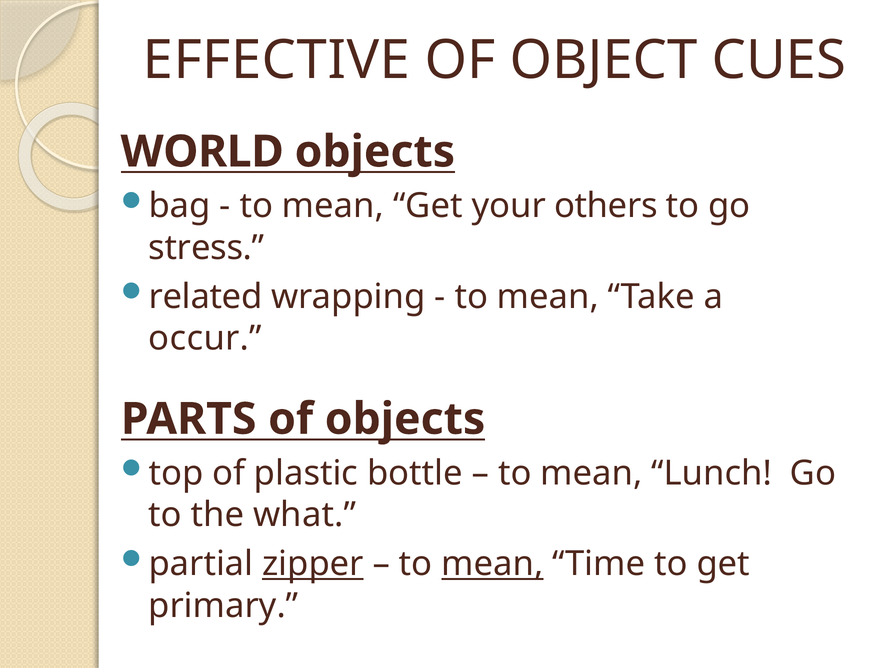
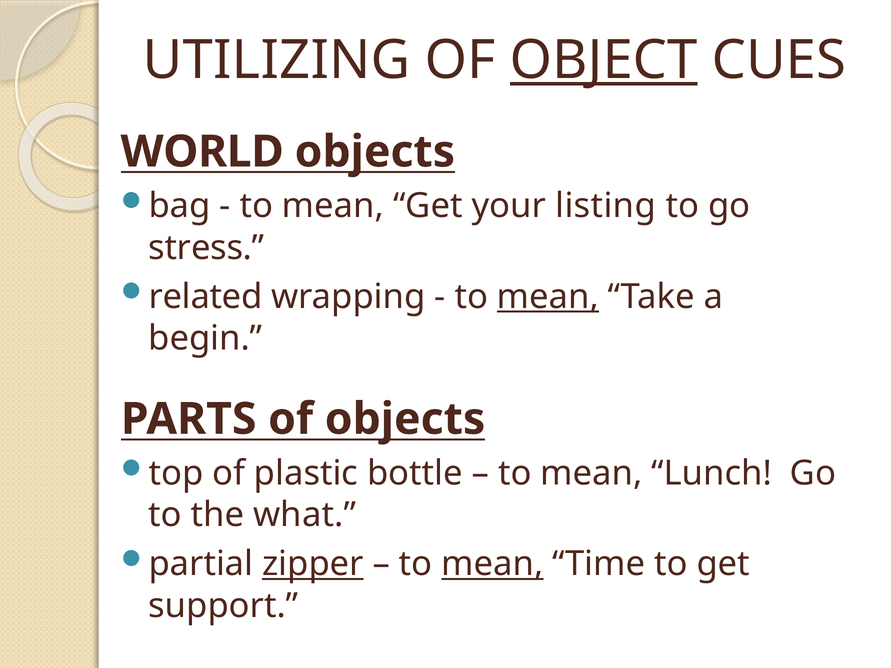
EFFECTIVE: EFFECTIVE -> UTILIZING (277, 60)
OBJECT underline: none -> present (604, 60)
others: others -> listing (606, 206)
mean underline: none -> present (548, 297)
occur: occur -> begin (205, 338)
primary: primary -> support (223, 606)
